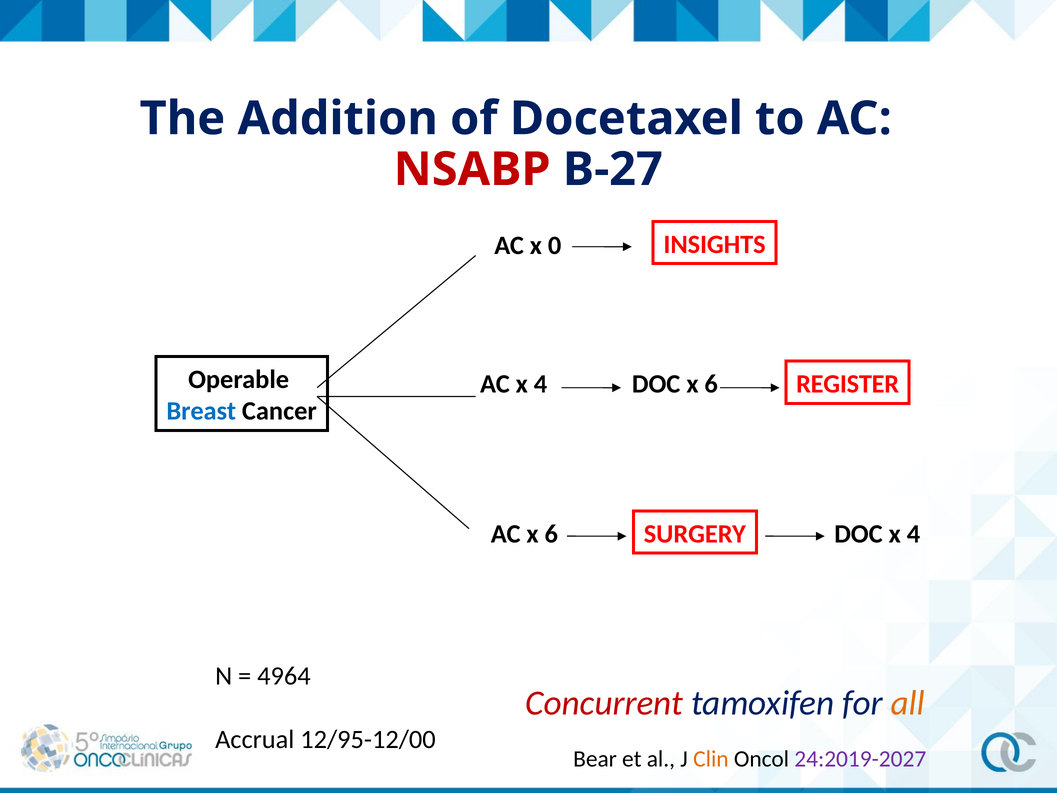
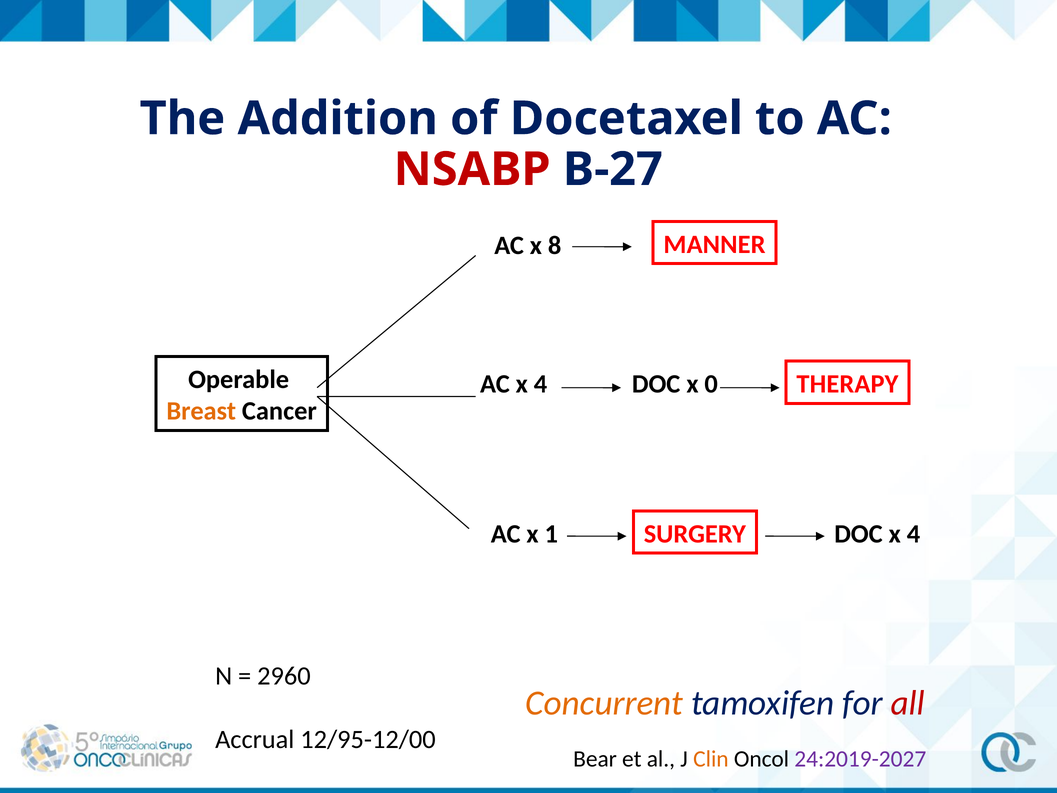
INSIGHTS: INSIGHTS -> MANNER (714, 244)
0: 0 -> 8 (555, 246)
DOC x 6: 6 -> 0 (711, 384)
REGISTER: REGISTER -> THERAPY (847, 384)
Breast colour: blue -> orange (201, 411)
AC x 6: 6 -> 1 (551, 534)
4964: 4964 -> 2960 (284, 676)
Concurrent colour: red -> orange (604, 703)
all colour: orange -> red (908, 703)
